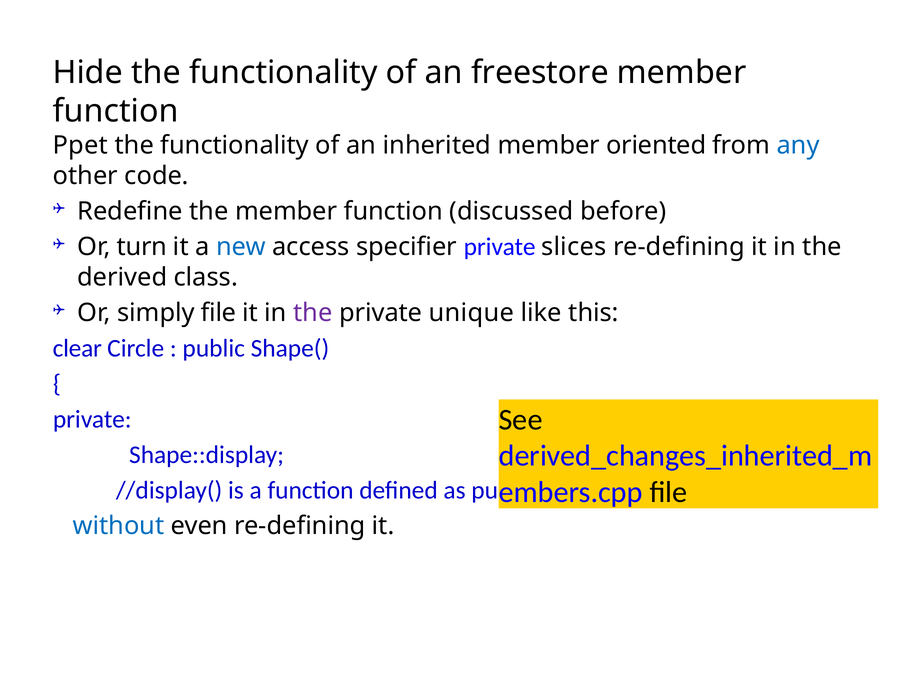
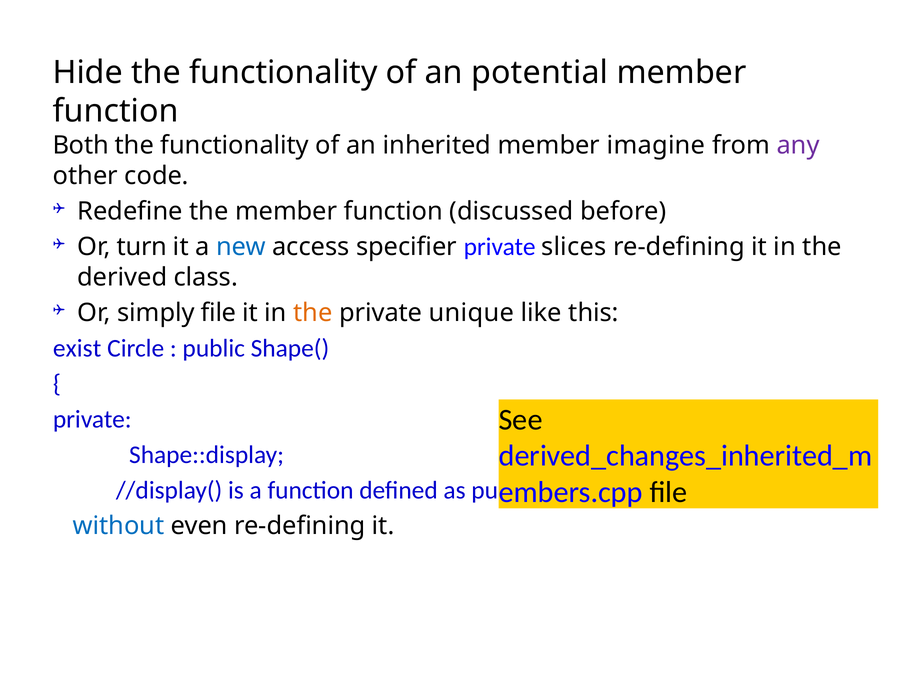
freestore: freestore -> potential (540, 73)
Ppet: Ppet -> Both (81, 145)
oriented: oriented -> imagine (656, 145)
any colour: blue -> purple (798, 145)
the colour: purple -> orange (313, 313)
clear: clear -> exist (77, 348)
